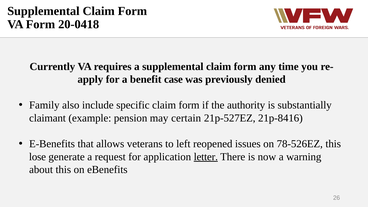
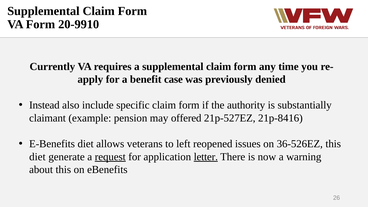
20-0418: 20-0418 -> 20-9910 (79, 24)
Family: Family -> Instead (44, 105)
certain: certain -> offered (186, 118)
E-Benefits that: that -> diet (86, 144)
78-526EZ: 78-526EZ -> 36-526EZ (300, 144)
lose: lose -> diet (37, 157)
request underline: none -> present (110, 157)
